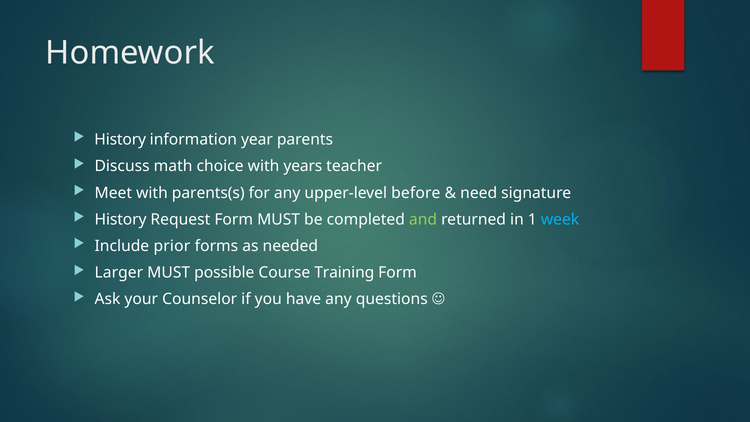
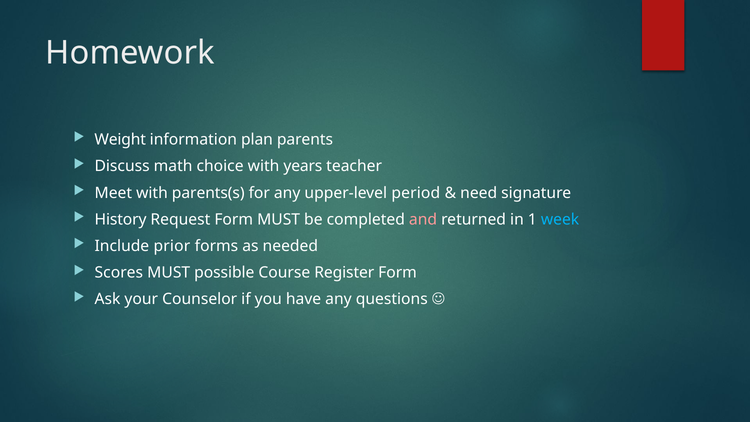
History: History -> Weight (120, 140)
year: year -> plan (257, 140)
before: before -> period (416, 193)
and colour: light green -> pink (423, 219)
Larger: Larger -> Scores (119, 273)
Training: Training -> Register (344, 273)
